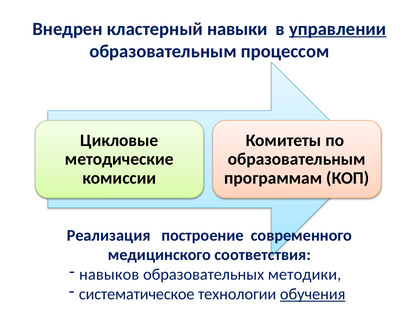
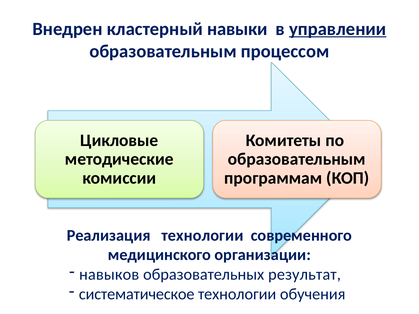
Реализация построение: построение -> технологии (202, 236)
соответствия: соответствия -> организации (263, 255)
методики: методики -> результат (305, 275)
обучения underline: present -> none (313, 294)
